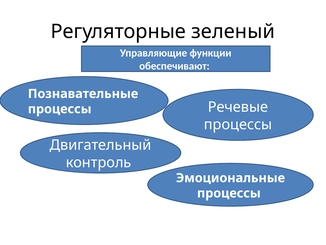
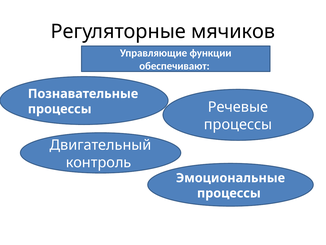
зеленый: зеленый -> мячиков (233, 32)
